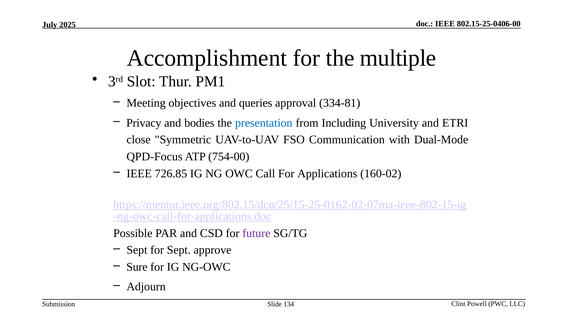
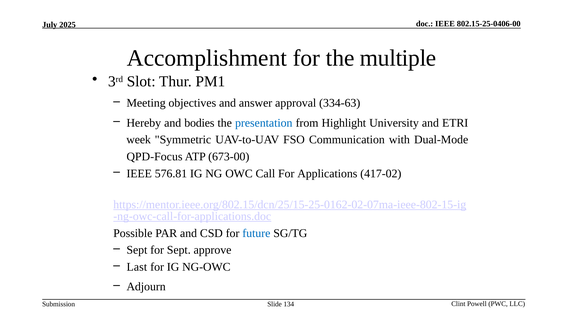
queries: queries -> answer (256, 103)
334-81: 334-81 -> 334-63 (340, 103)
Privacy: Privacy -> Hereby (144, 123)
Including: Including -> Highlight (344, 123)
close: close -> week (139, 140)
754-00: 754-00 -> 673-00 (229, 156)
726.85: 726.85 -> 576.81 (171, 173)
160-02: 160-02 -> 417-02 (381, 173)
future colour: purple -> blue (256, 233)
Sure: Sure -> Last (137, 267)
